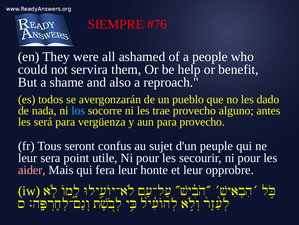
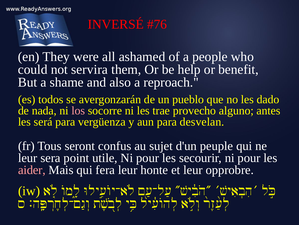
SIEMPRE: SIEMPRE -> INVERSÉ (116, 24)
los colour: light blue -> pink (78, 110)
para provecho: provecho -> desvelan (202, 121)
